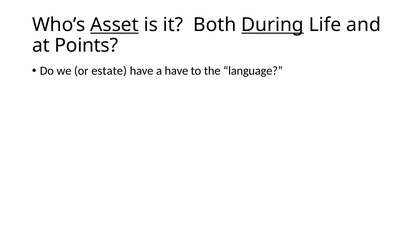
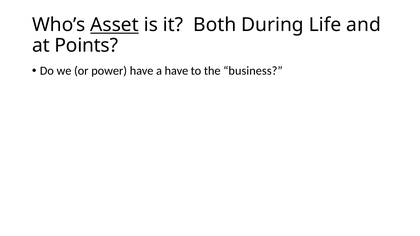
During underline: present -> none (273, 25)
estate: estate -> power (109, 71)
language: language -> business (253, 71)
